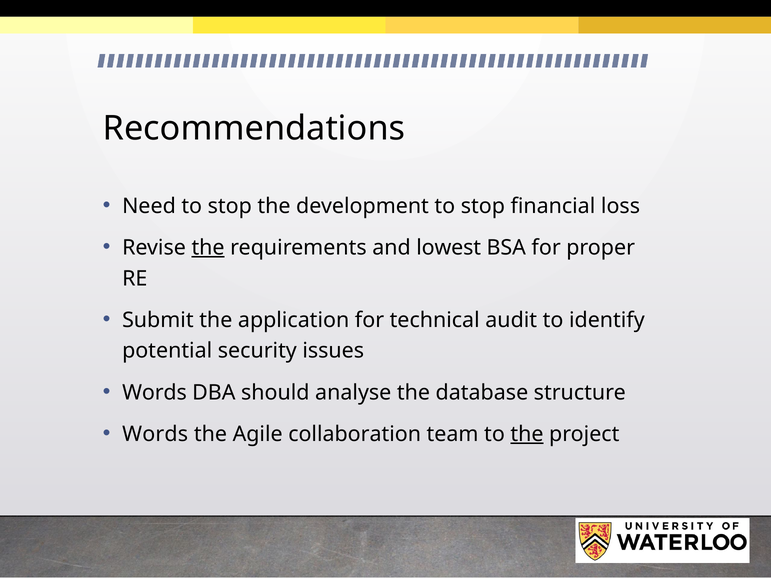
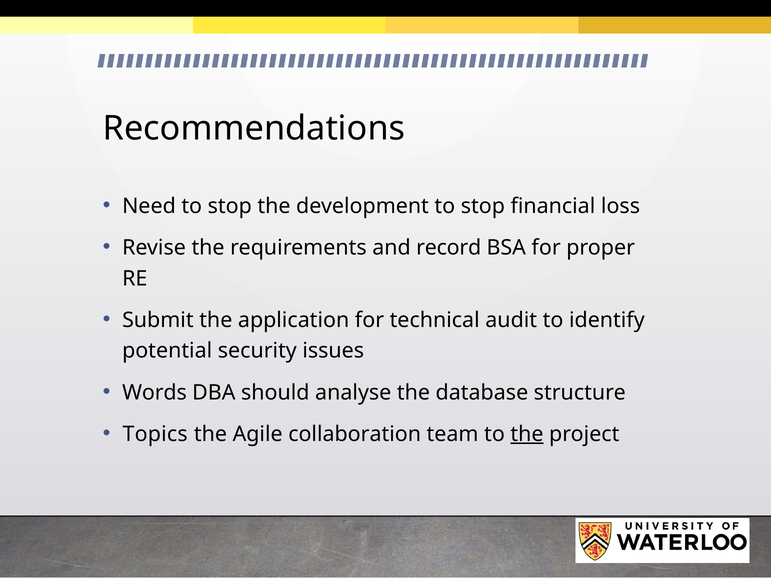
the underline: present -> none (208, 248)
lowest: lowest -> record (449, 248)
Words: Words -> Topics (155, 434)
